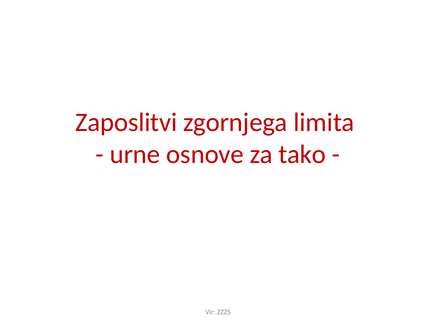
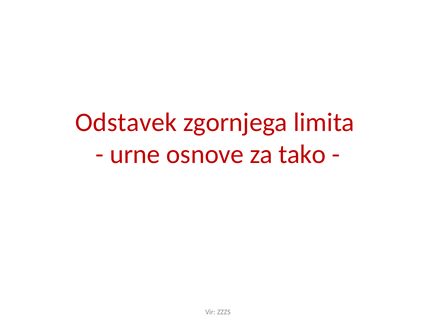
Zaposlitvi: Zaposlitvi -> Odstavek (126, 123)
